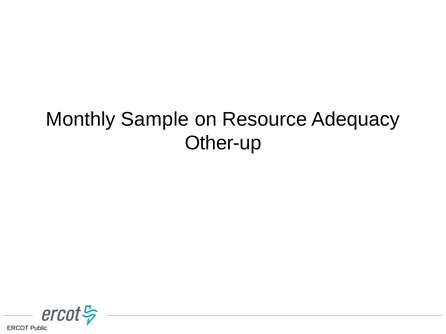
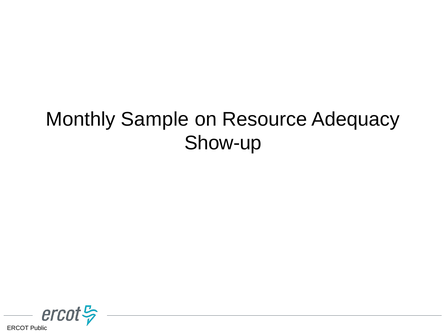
Other-up: Other-up -> Show-up (223, 143)
